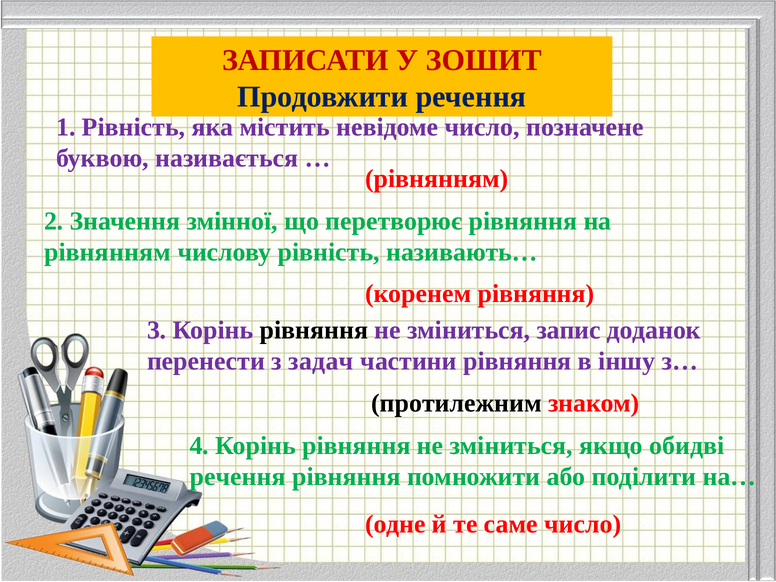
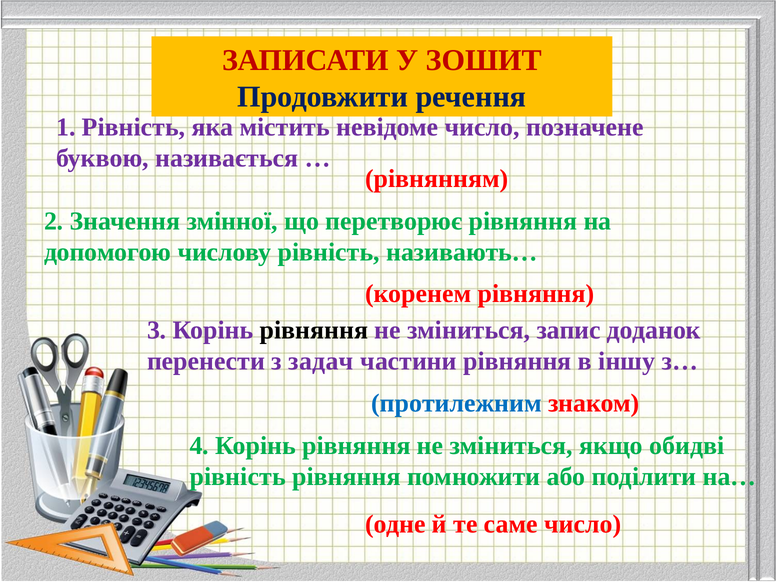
рівнянням: рівнянням -> допомогою (108, 252)
протилежним colour: black -> blue (457, 403)
речення: речення -> рівність (238, 477)
